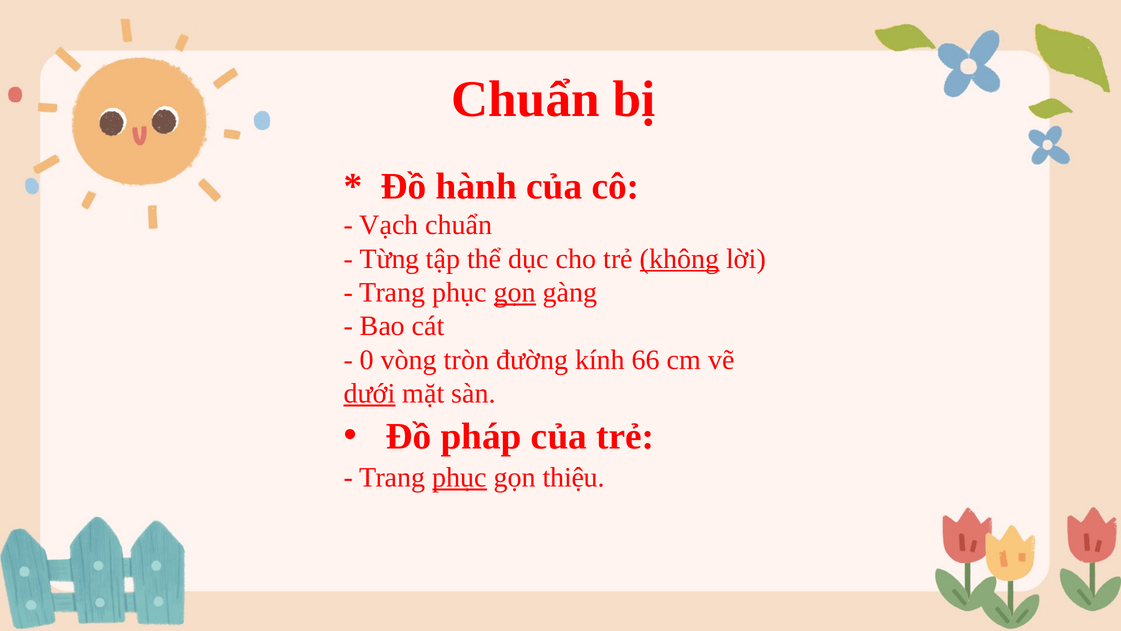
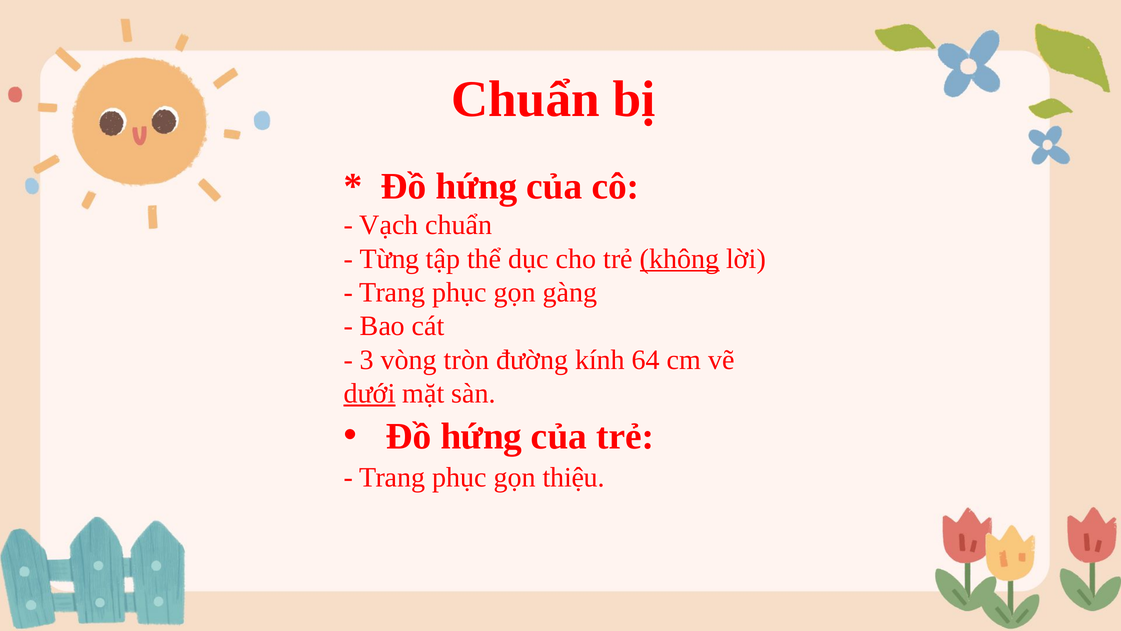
hành: hành -> hứng (477, 186)
gọn underline: present -> none (515, 292)
0: 0 -> 3 (367, 360)
66: 66 -> 64 (646, 360)
pháp: pháp -> hứng (481, 436)
phục underline: present -> none (460, 477)
